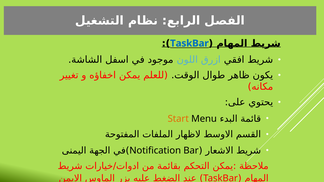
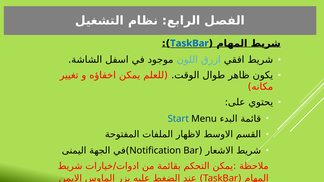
Start colour: orange -> blue (178, 119)
